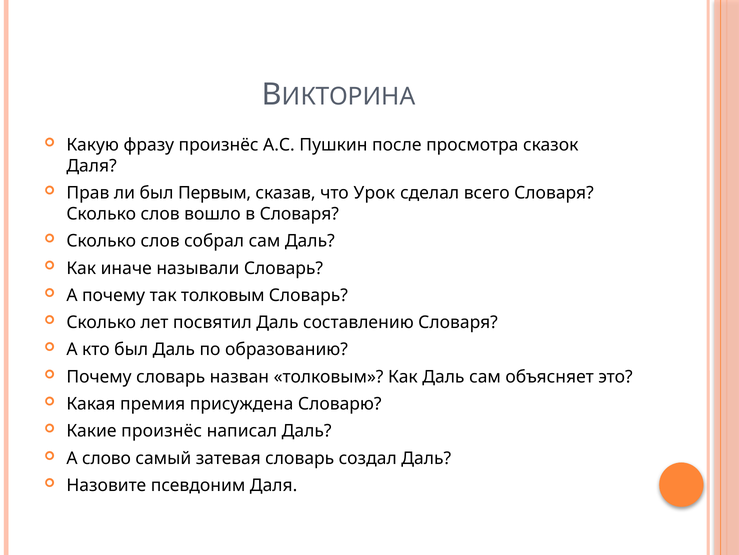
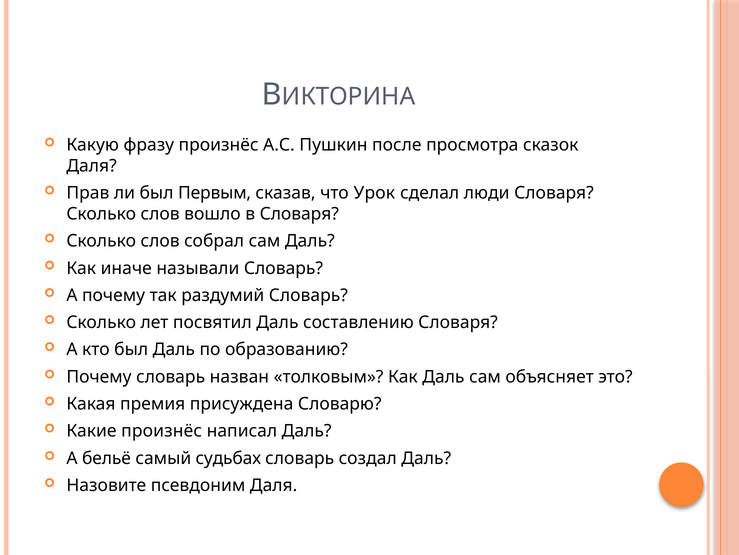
всего: всего -> люди (487, 193)
так толковым: толковым -> раздумий (223, 295)
слово: слово -> бельё (106, 458)
затевая: затевая -> судьбах (228, 458)
